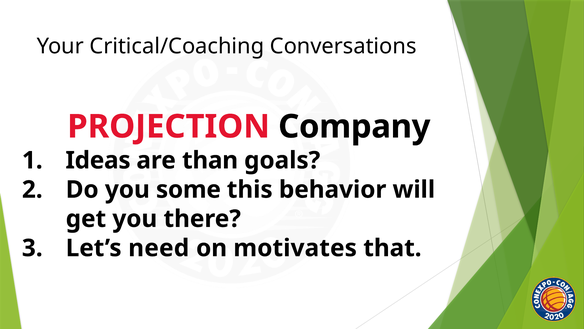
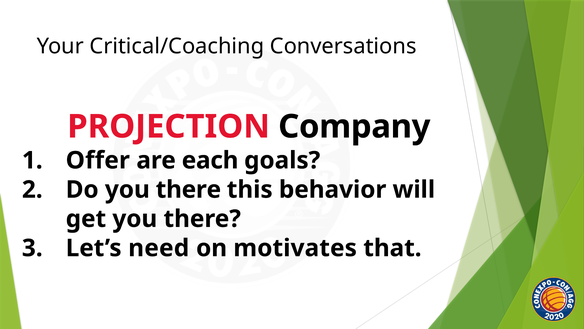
Ideas: Ideas -> Offer (98, 160)
than: than -> each (210, 160)
Do you some: some -> there (188, 189)
